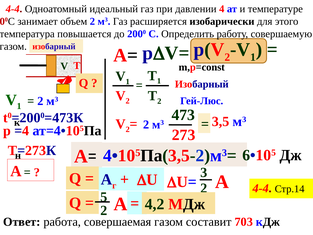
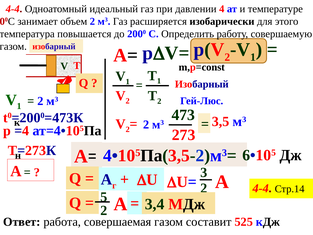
4,2: 4,2 -> 3,4 (155, 204)
703: 703 -> 525 (244, 222)
